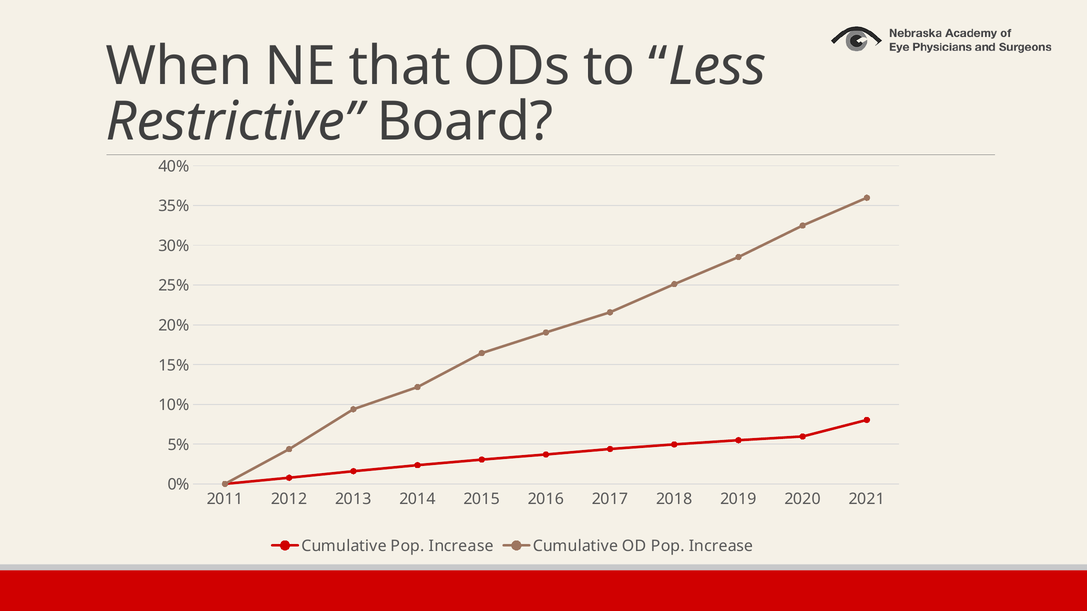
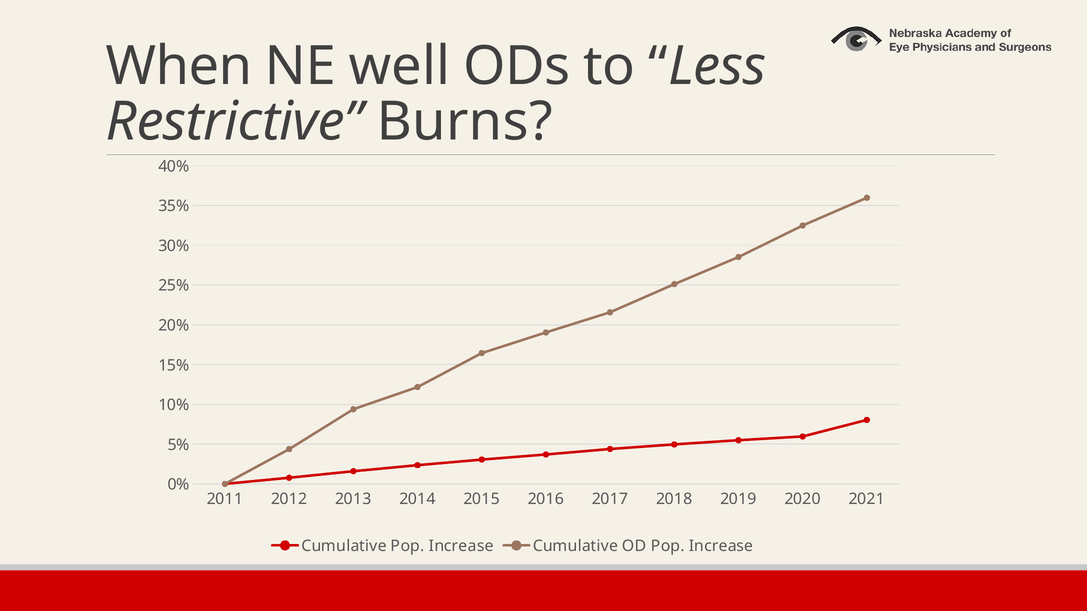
that: that -> well (399, 66)
Board: Board -> Burns (465, 122)
